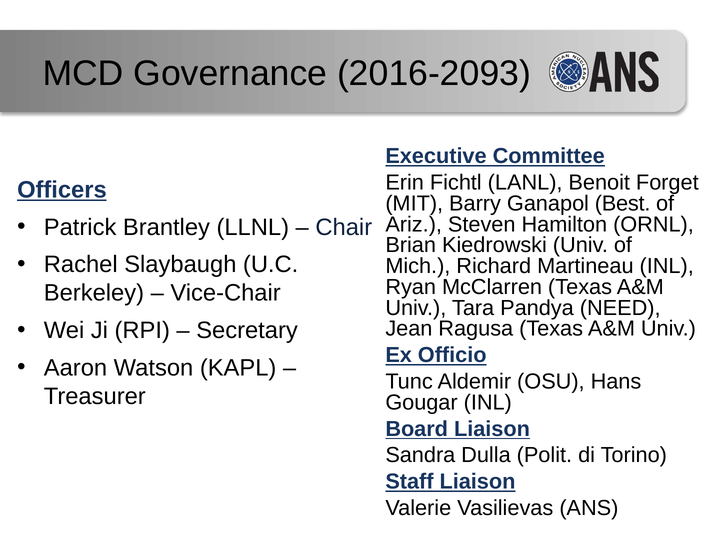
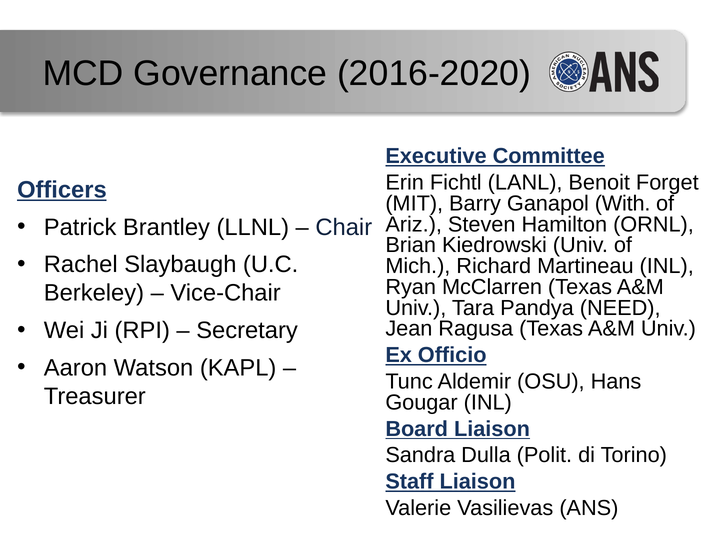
2016-2093: 2016-2093 -> 2016-2020 (434, 74)
Best: Best -> With (623, 203)
